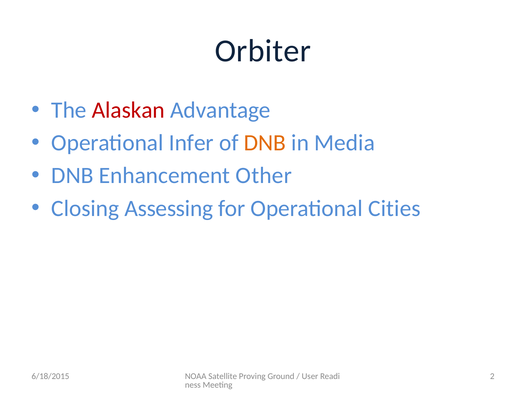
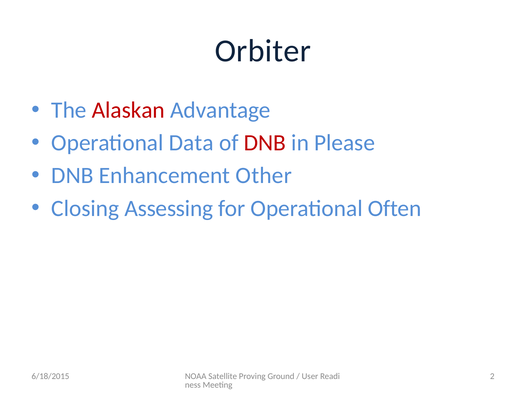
Infer: Infer -> Data (191, 143)
DNB colour: orange -> red (265, 143)
Media: Media -> Please (345, 143)
Cities: Cities -> Often (395, 209)
